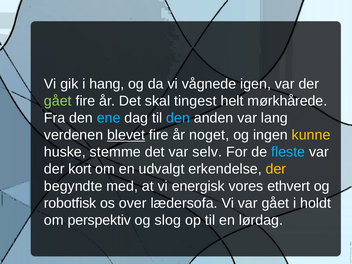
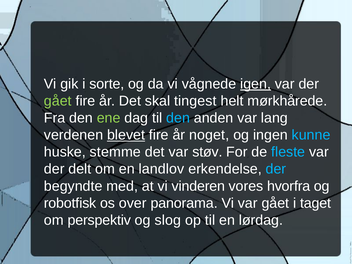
hang: hang -> sorte (107, 84)
igen underline: none -> present (256, 84)
ene colour: light blue -> light green (109, 118)
kunne colour: yellow -> light blue (311, 135)
selv: selv -> støv (207, 152)
kort: kort -> delt (80, 169)
udvalgt: udvalgt -> landlov (161, 169)
der colour: yellow -> light blue (276, 169)
energisk: energisk -> vinderen (198, 186)
ethvert: ethvert -> hvorfra (289, 186)
lædersofa: lædersofa -> panorama (184, 203)
holdt: holdt -> taget (316, 203)
